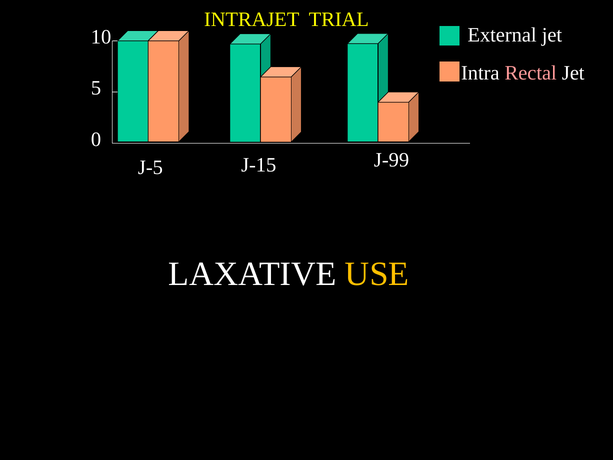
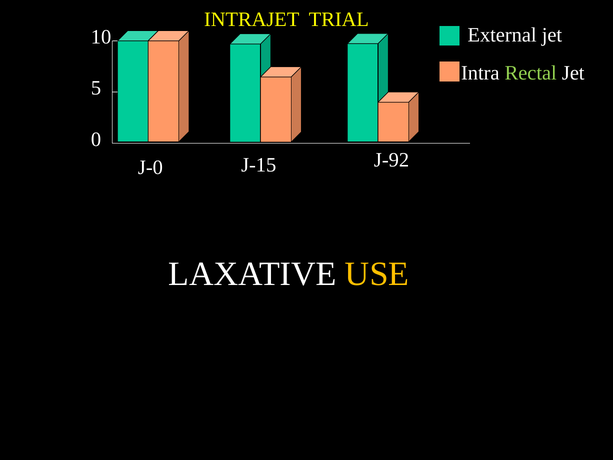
Rectal colour: pink -> light green (531, 73)
J-5: J-5 -> J-0 (150, 168)
J-99: J-99 -> J-92 (392, 160)
